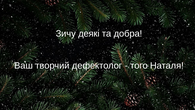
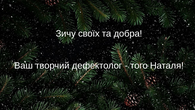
деякі: деякі -> своїх (89, 33)
